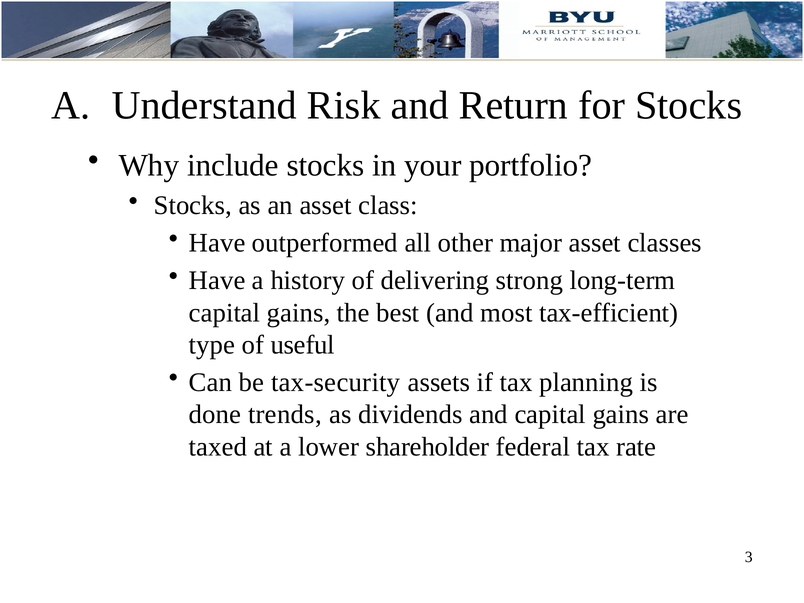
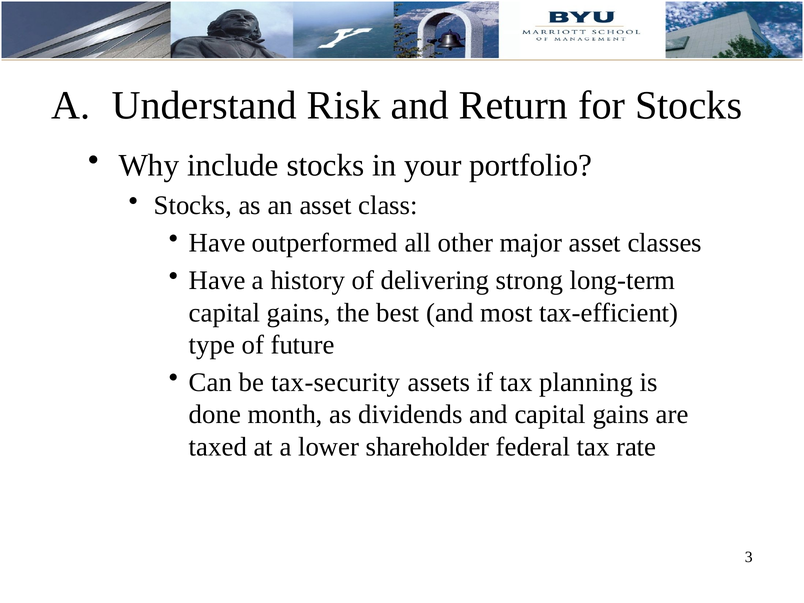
useful: useful -> future (303, 345)
trends: trends -> month (285, 415)
